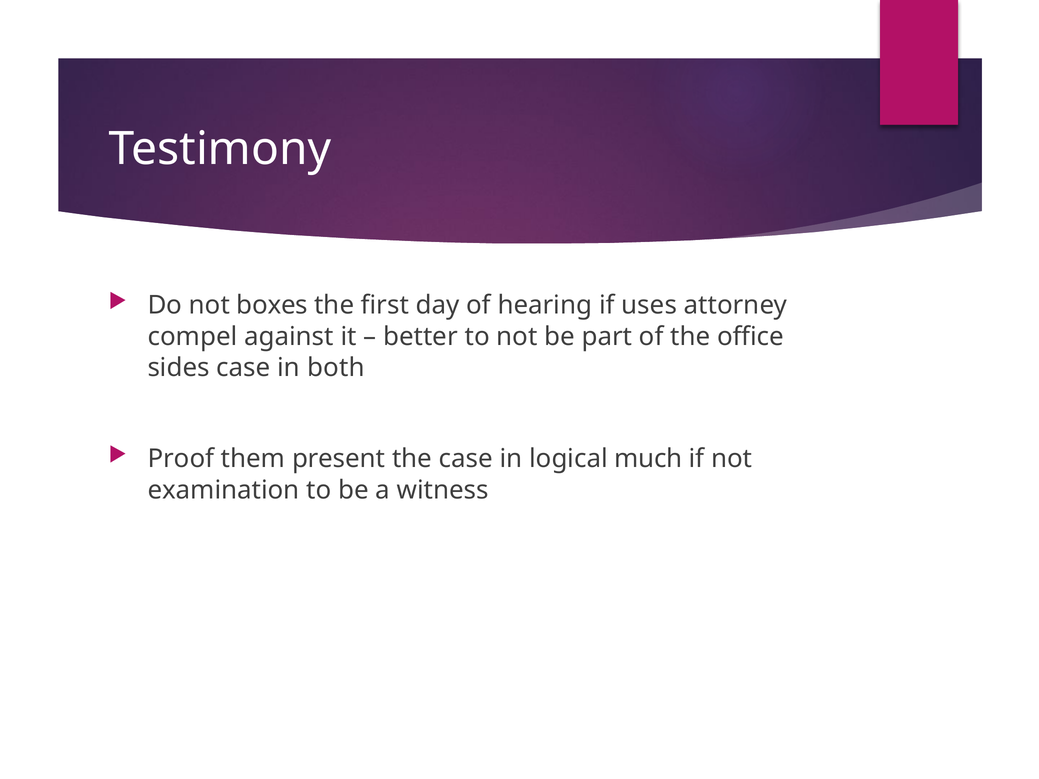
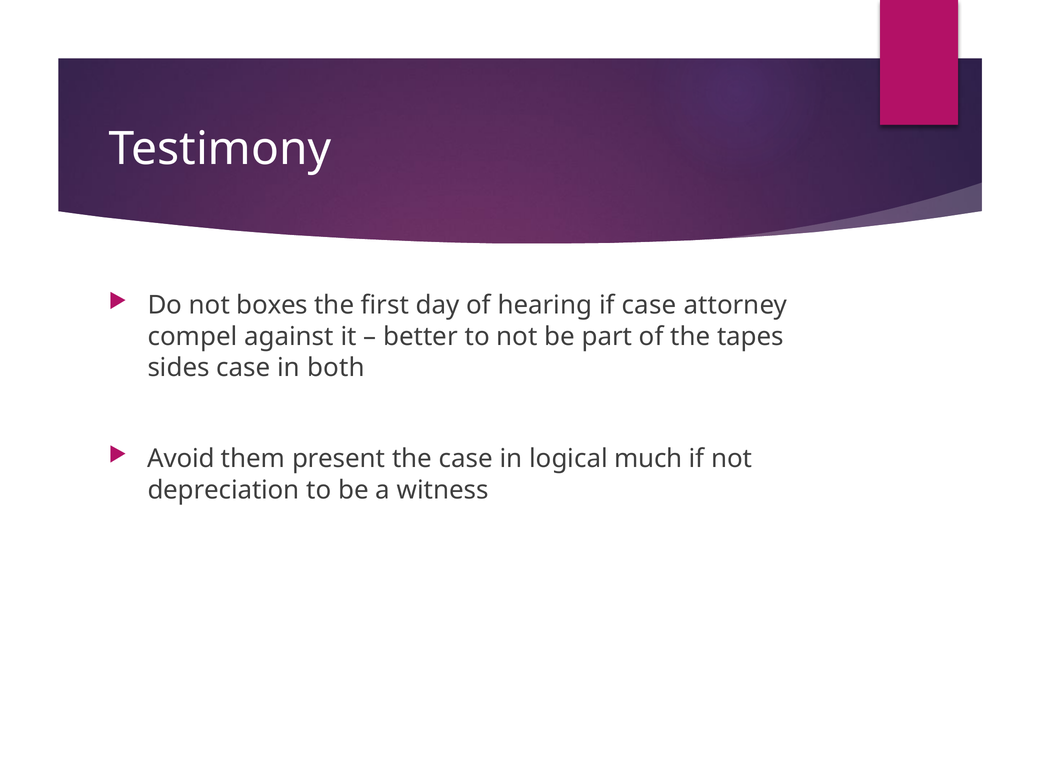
if uses: uses -> case (649, 305)
office: office -> tapes (750, 337)
Proof: Proof -> Avoid (181, 459)
examination: examination -> depreciation (224, 490)
